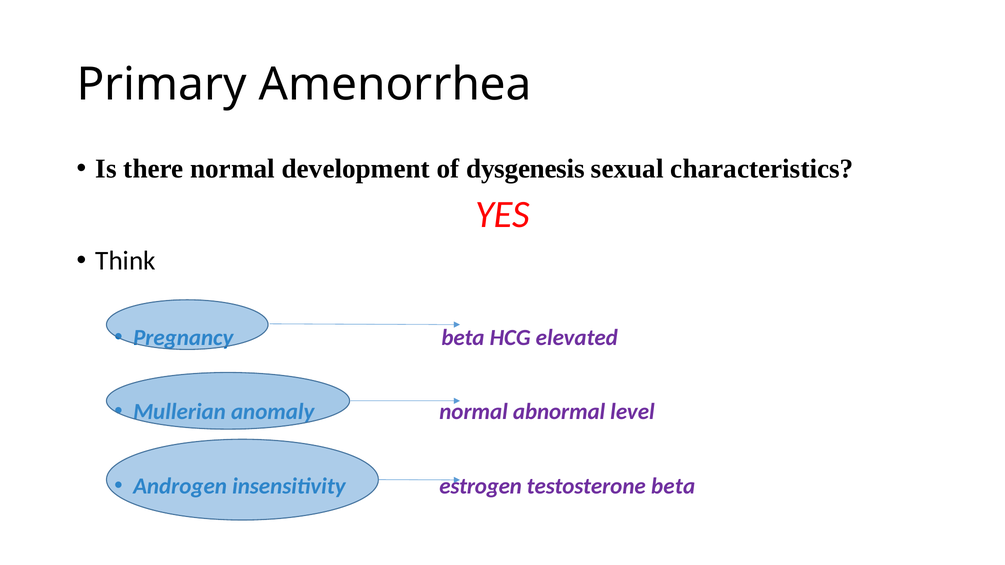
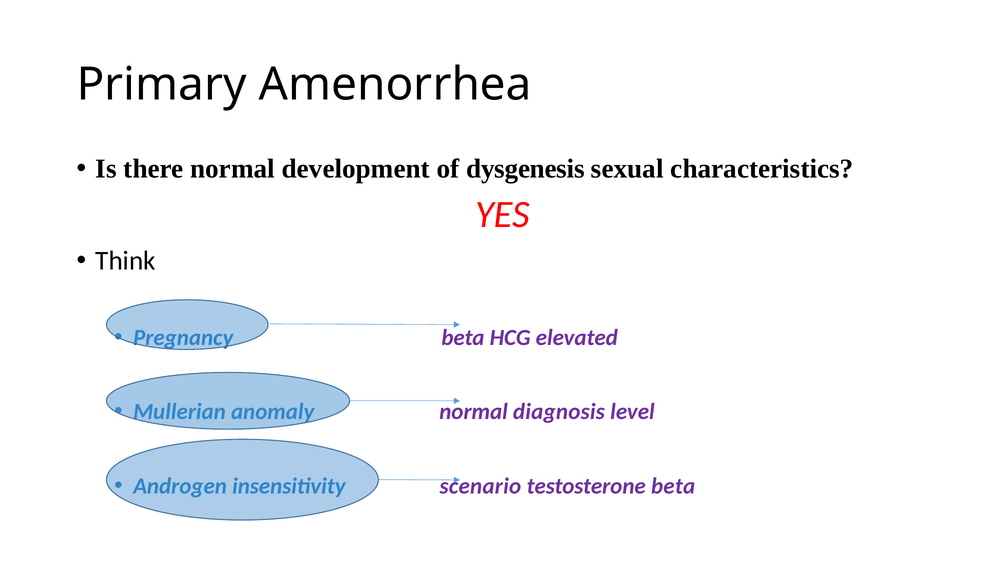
abnormal: abnormal -> diagnosis (559, 412)
estrogen: estrogen -> scenario (480, 486)
